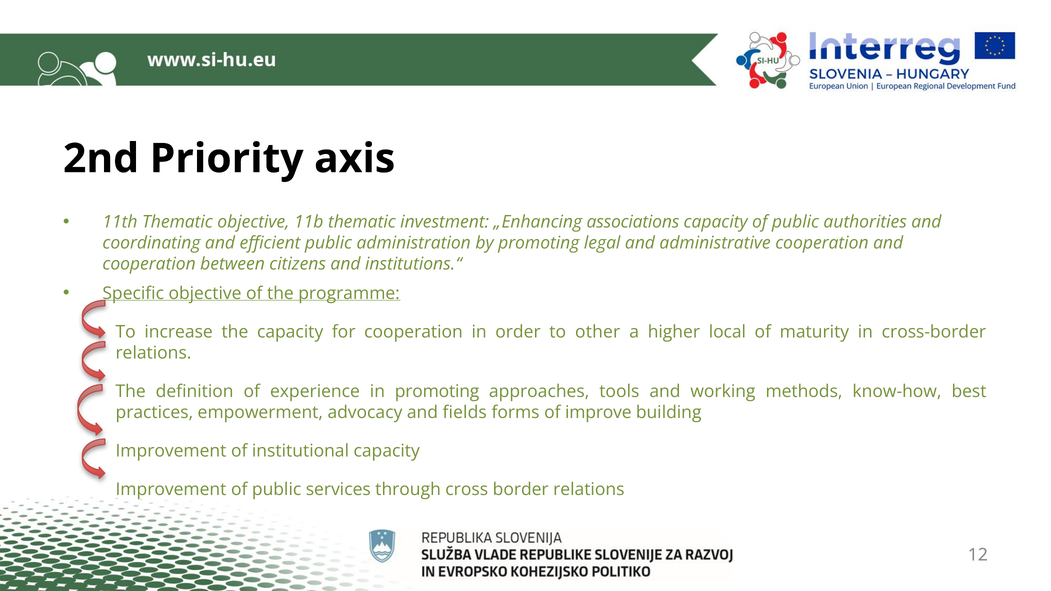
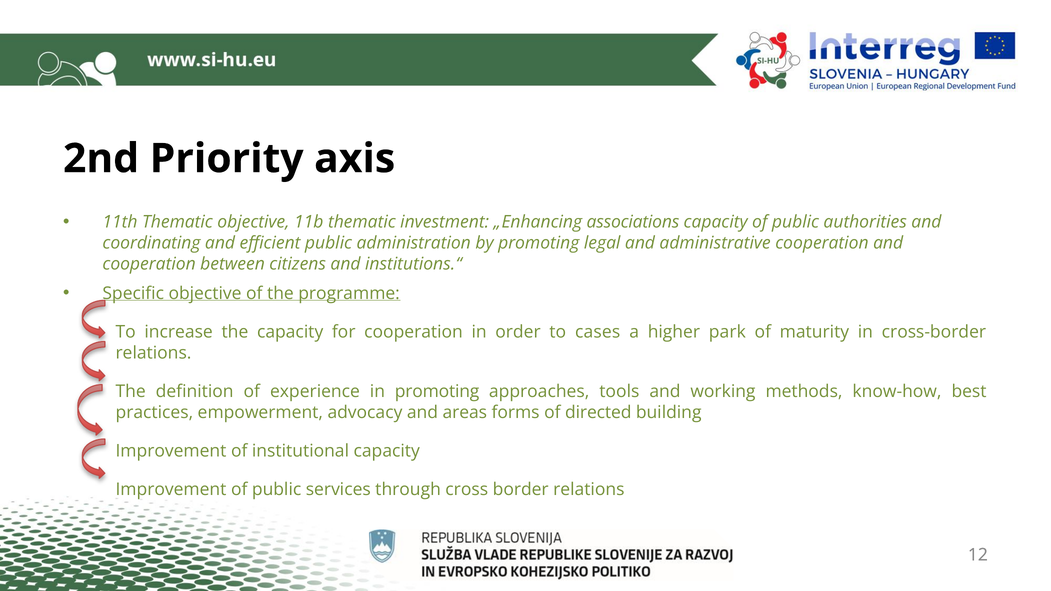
other: other -> cases (598, 332)
local: local -> park (727, 332)
fields: fields -> areas (465, 413)
improve: improve -> directed (598, 413)
